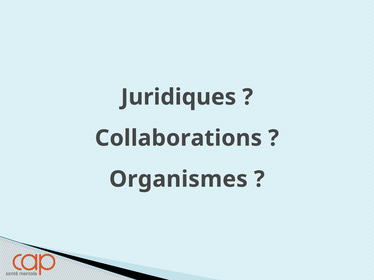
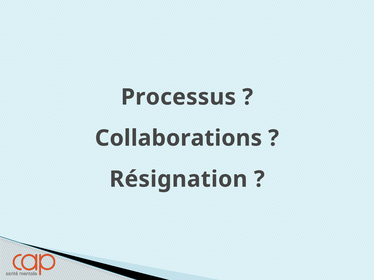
Juridiques: Juridiques -> Processus (178, 97)
Organismes: Organismes -> Résignation (178, 180)
